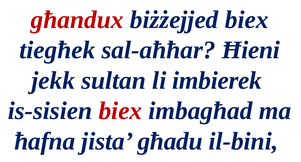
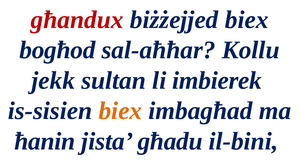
tiegħek: tiegħek -> bogħod (57, 50)
Ħieni: Ħieni -> Kollu (251, 50)
biex colour: red -> orange (120, 111)
ħafna: ħafna -> ħanin (45, 141)
